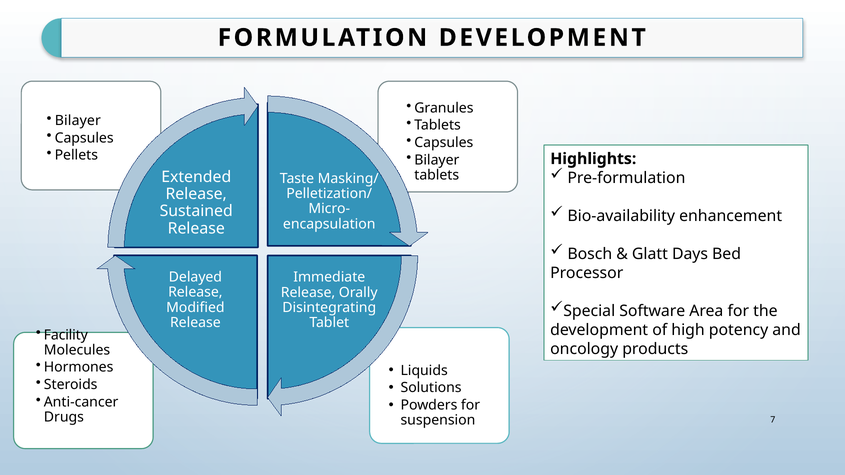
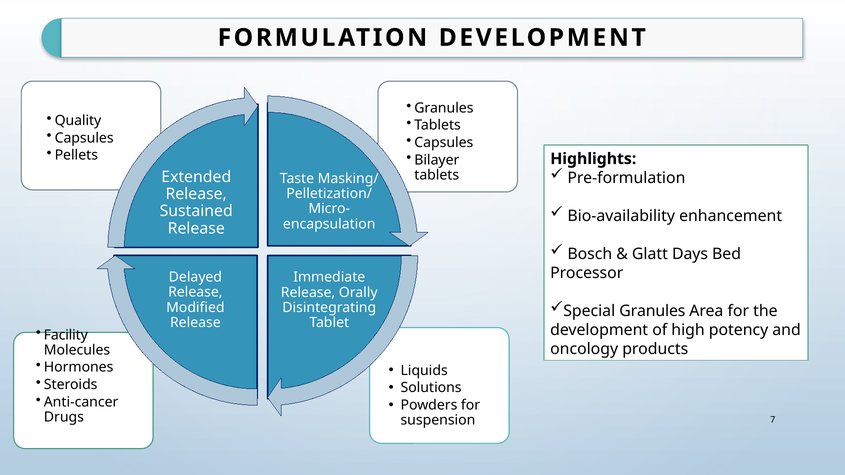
Bilayer: Bilayer -> Quality (78, 121)
Special Software: Software -> Granules (652, 311)
